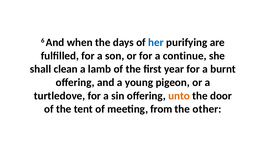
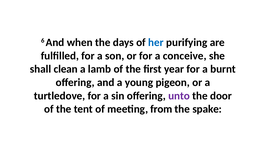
continue: continue -> conceive (185, 56)
unto colour: orange -> purple (179, 96)
other: other -> spake (207, 109)
